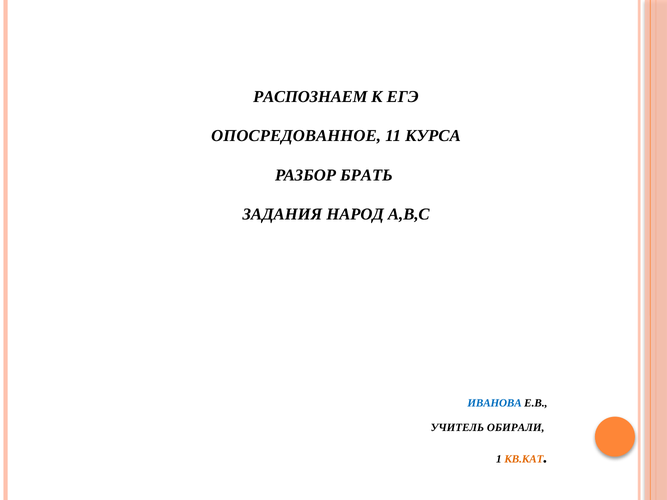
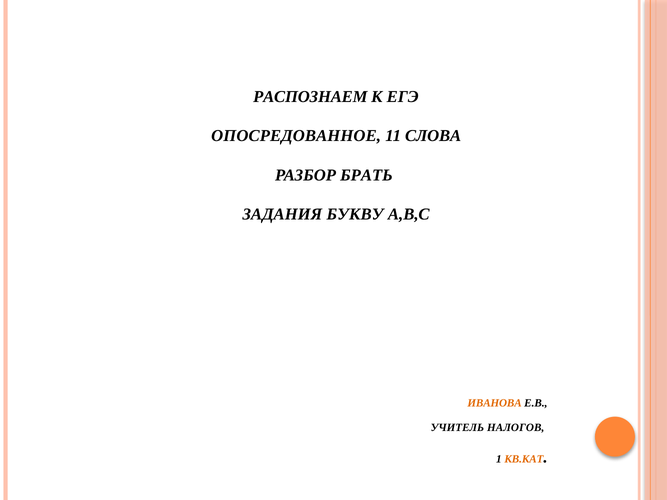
КУРСА: КУРСА -> СЛОВА (433, 136)
НАРОД: НАРОД -> БУКВУ (355, 215)
ИВАНОВА colour: blue -> orange (495, 403)
ОБИРАЛИ: ОБИРАЛИ -> НАЛОГОВ (516, 428)
